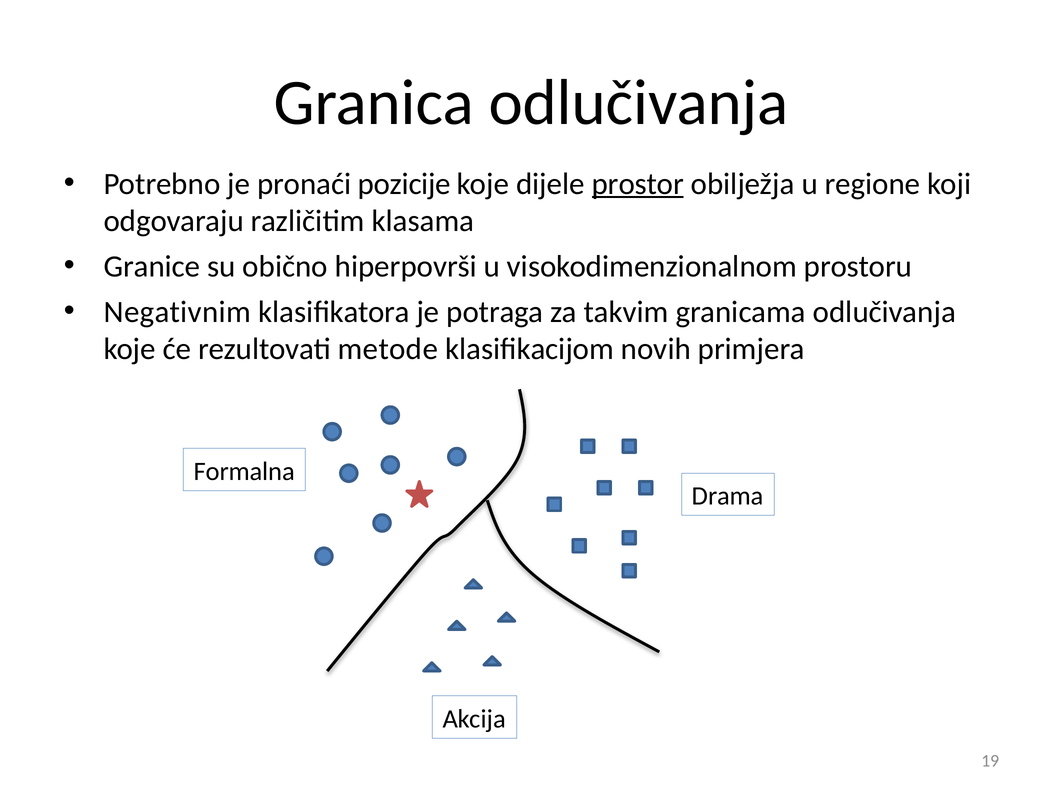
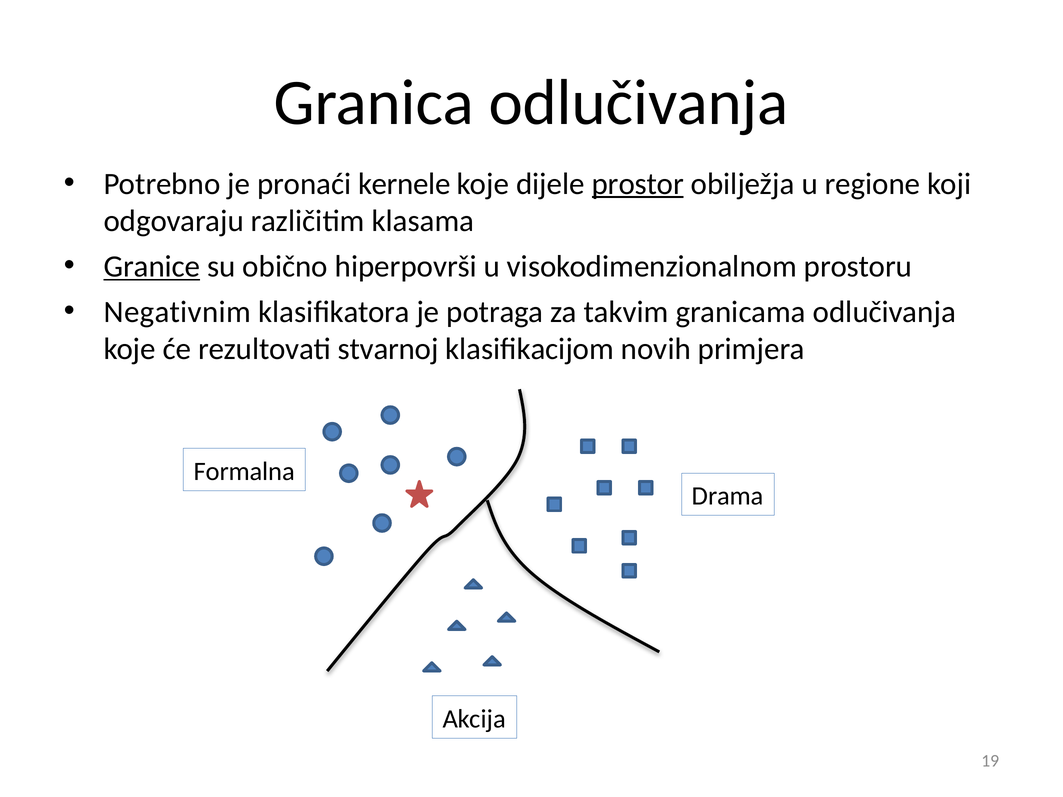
pozicije: pozicije -> kernele (404, 184)
Granice underline: none -> present (152, 267)
metode: metode -> stvarnoj (388, 349)
